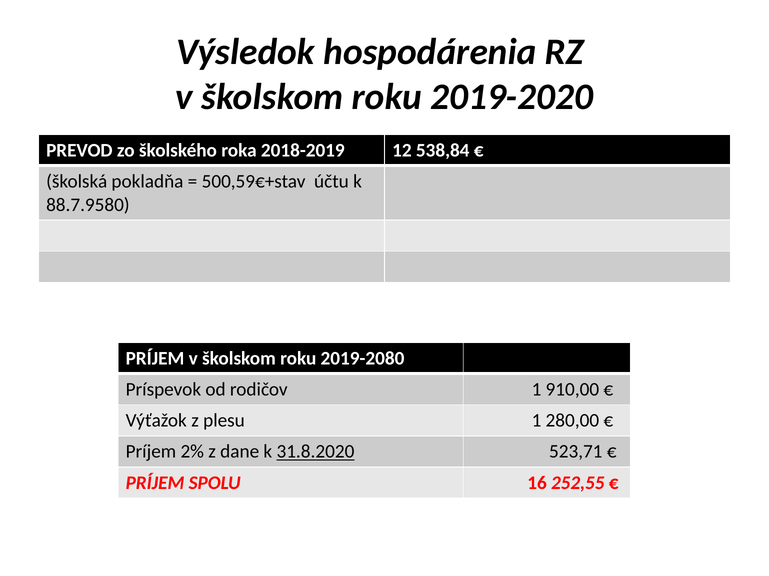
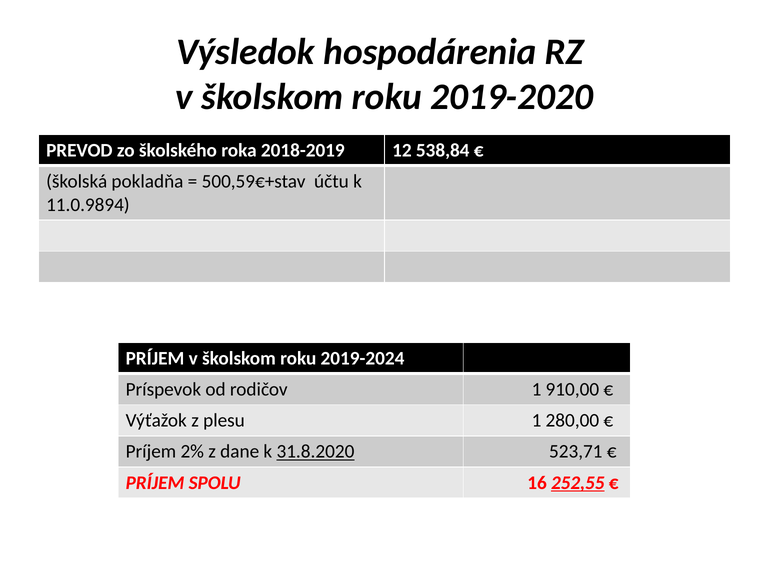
88.7.9580: 88.7.9580 -> 11.0.9894 (88, 205)
2019-2080: 2019-2080 -> 2019-2024 (363, 359)
252,55 underline: none -> present (578, 483)
